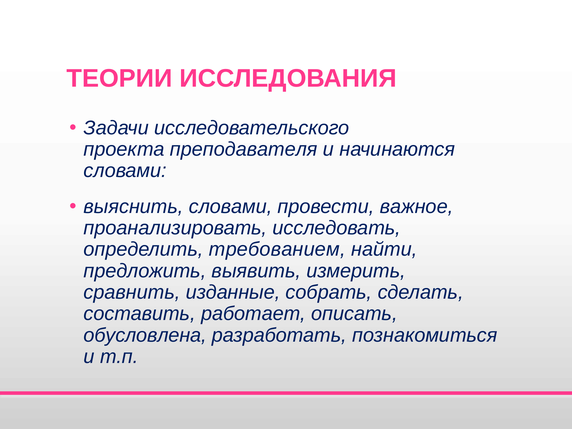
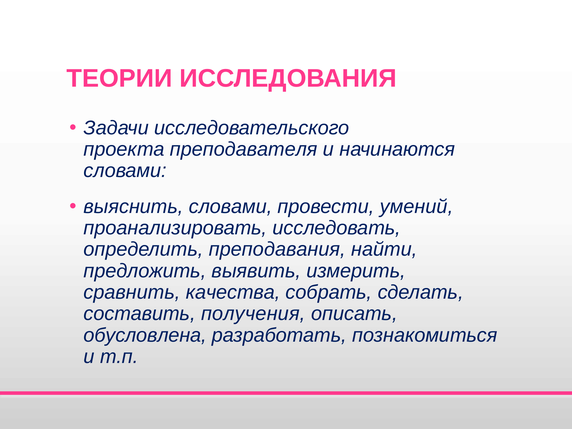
важное: важное -> умений (416, 206)
требованием: требованием -> преподавания (277, 249)
изданные: изданные -> качества (233, 292)
работает: работает -> получения (253, 314)
